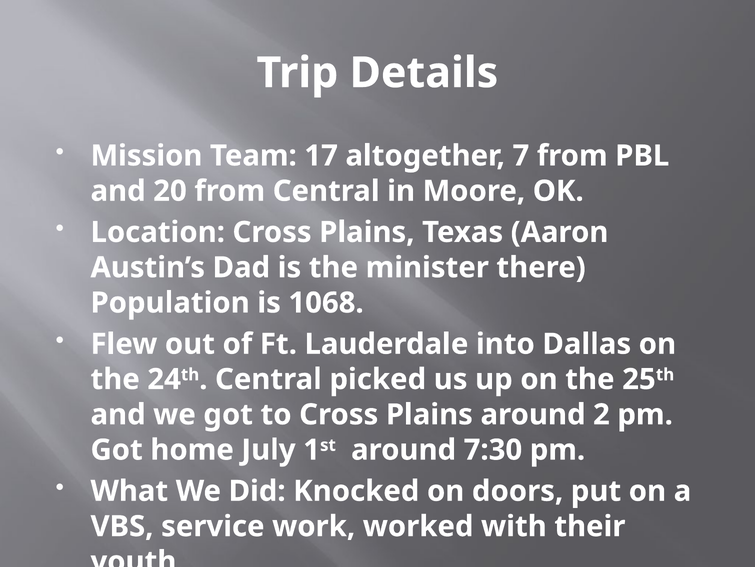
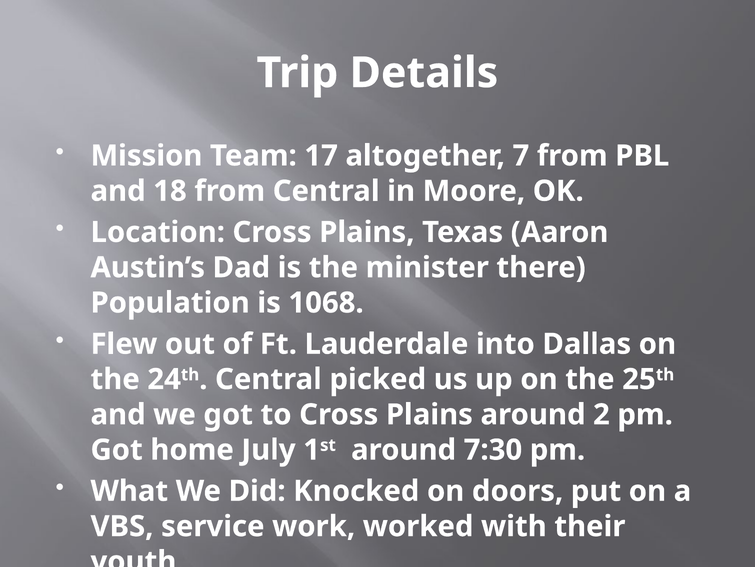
20: 20 -> 18 (170, 191)
